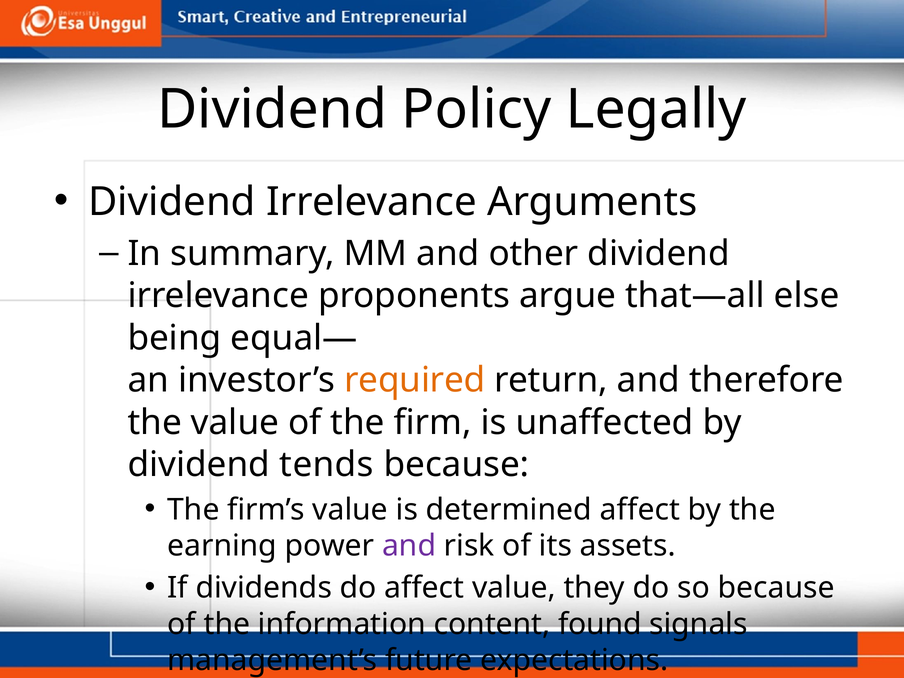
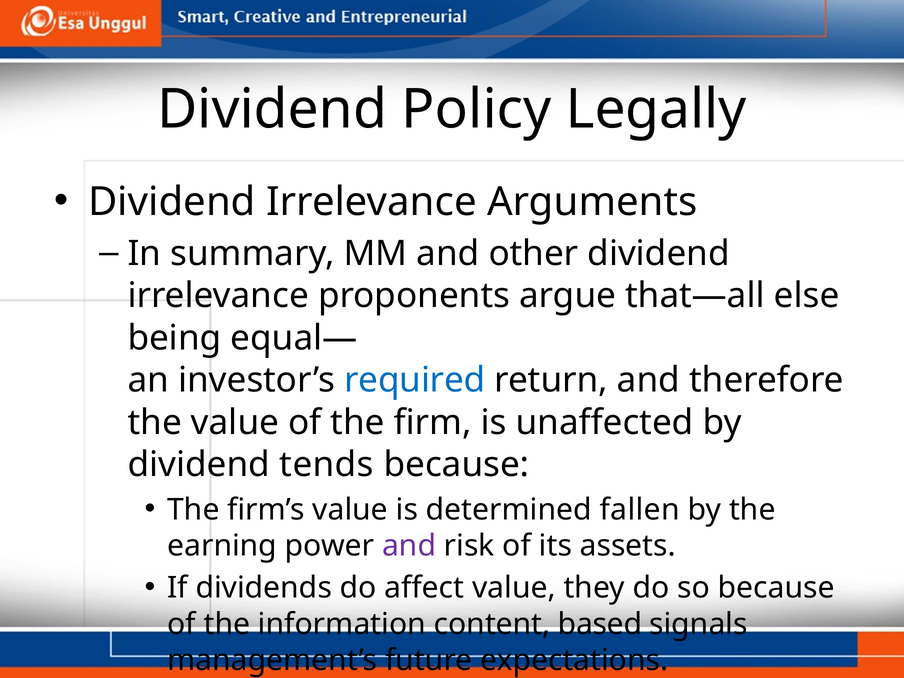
required colour: orange -> blue (415, 380)
determined affect: affect -> fallen (640, 510)
found: found -> based (600, 624)
